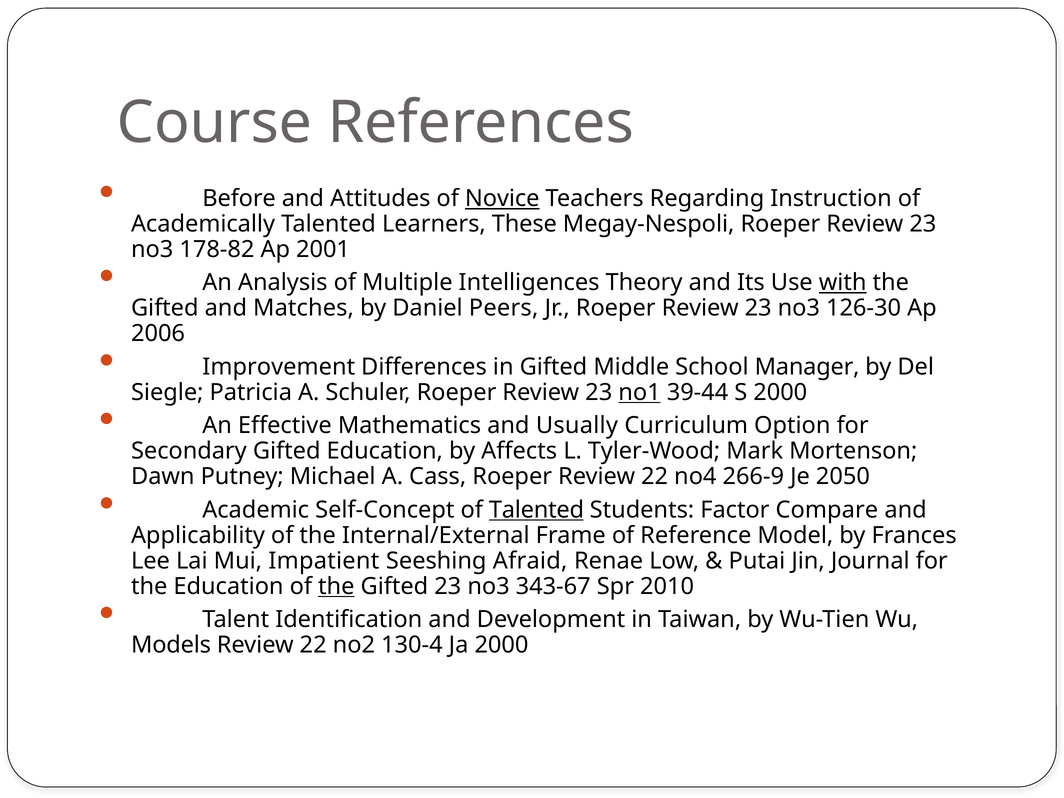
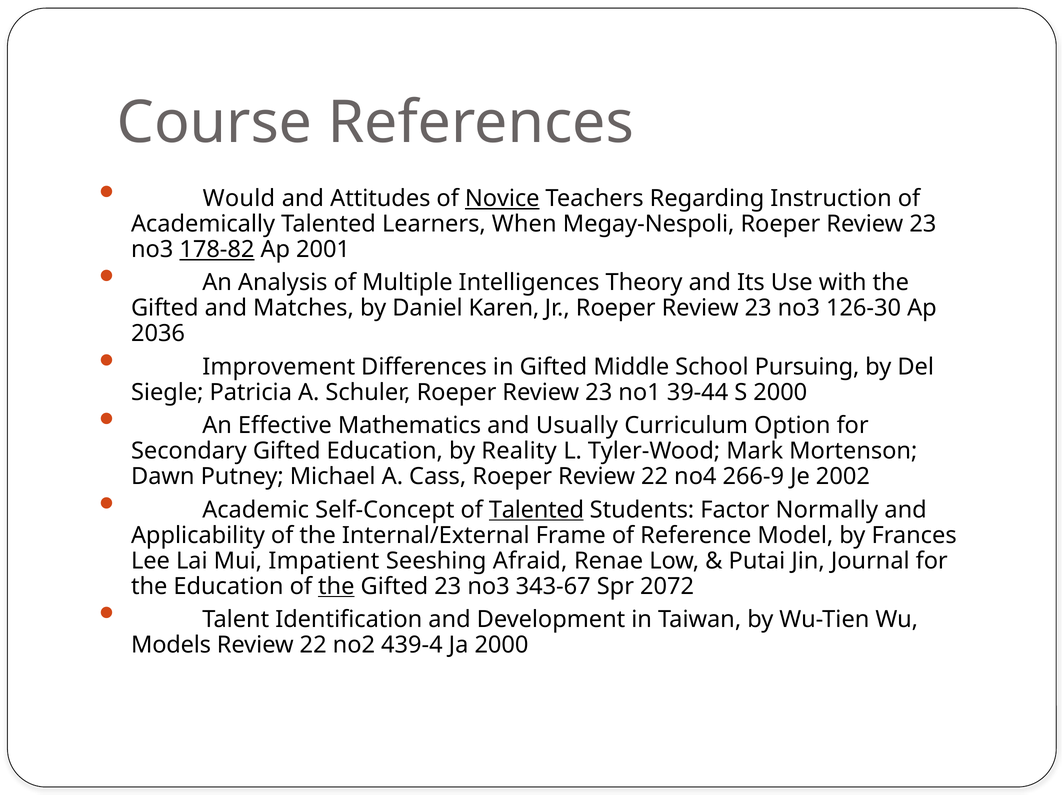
Before: Before -> Would (239, 198)
These: These -> When (524, 224)
178-82 underline: none -> present (217, 249)
with underline: present -> none (843, 283)
Peers: Peers -> Karen (504, 308)
2006: 2006 -> 2036 (158, 334)
Manager: Manager -> Pursuing (807, 367)
no1 underline: present -> none (639, 392)
Affects: Affects -> Reality (519, 451)
2050: 2050 -> 2002 (843, 477)
Compare: Compare -> Normally (827, 510)
2010: 2010 -> 2072 (667, 586)
130-4: 130-4 -> 439-4 (412, 645)
